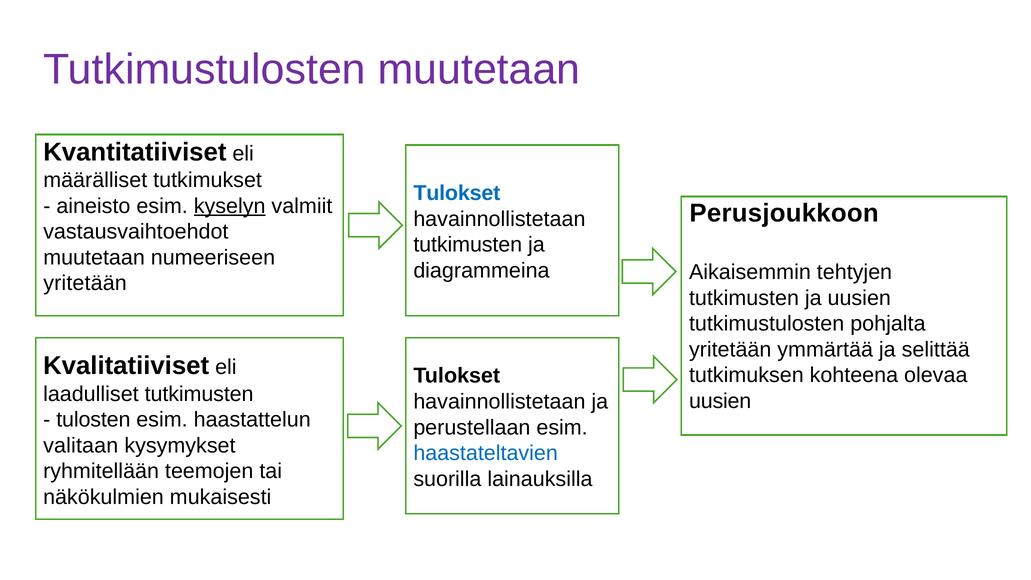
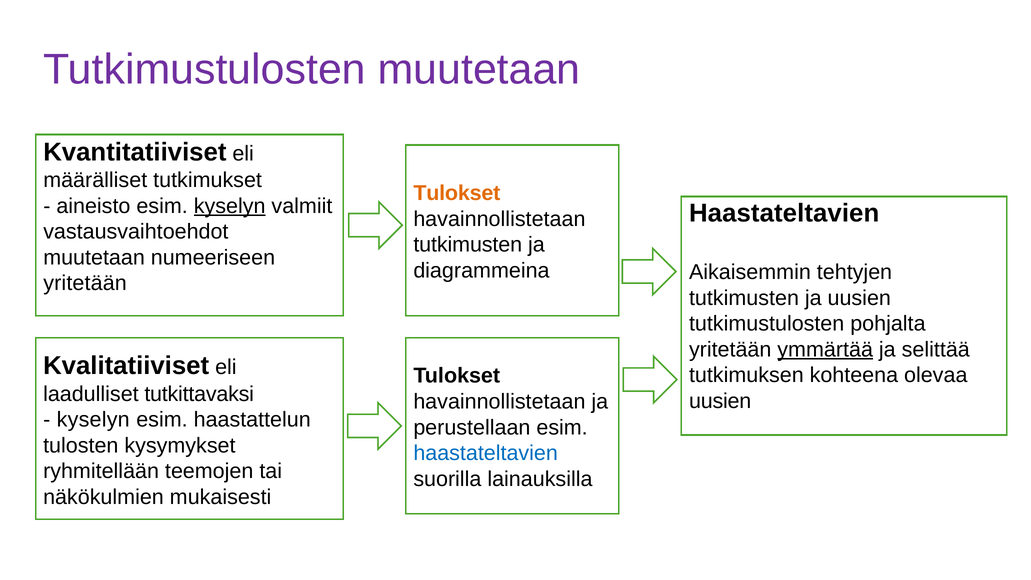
Tulokset colour: blue -> orange (457, 193)
Perusjoukkoon: Perusjoukkoon -> Haastateltavien (784, 213)
ymmärtää underline: none -> present (825, 349)
laadulliset tutkimusten: tutkimusten -> tutkittavaksi (199, 394)
tulosten: tulosten -> kyselyn (93, 420)
valitaan: valitaan -> tulosten (81, 445)
